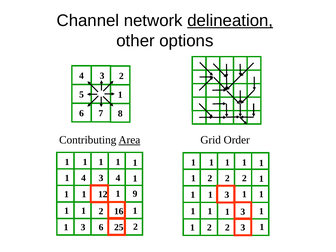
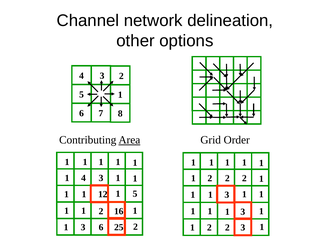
delineation underline: present -> none (230, 21)
4 3 4: 4 -> 1 (118, 178)
12 9: 9 -> 5 (135, 194)
